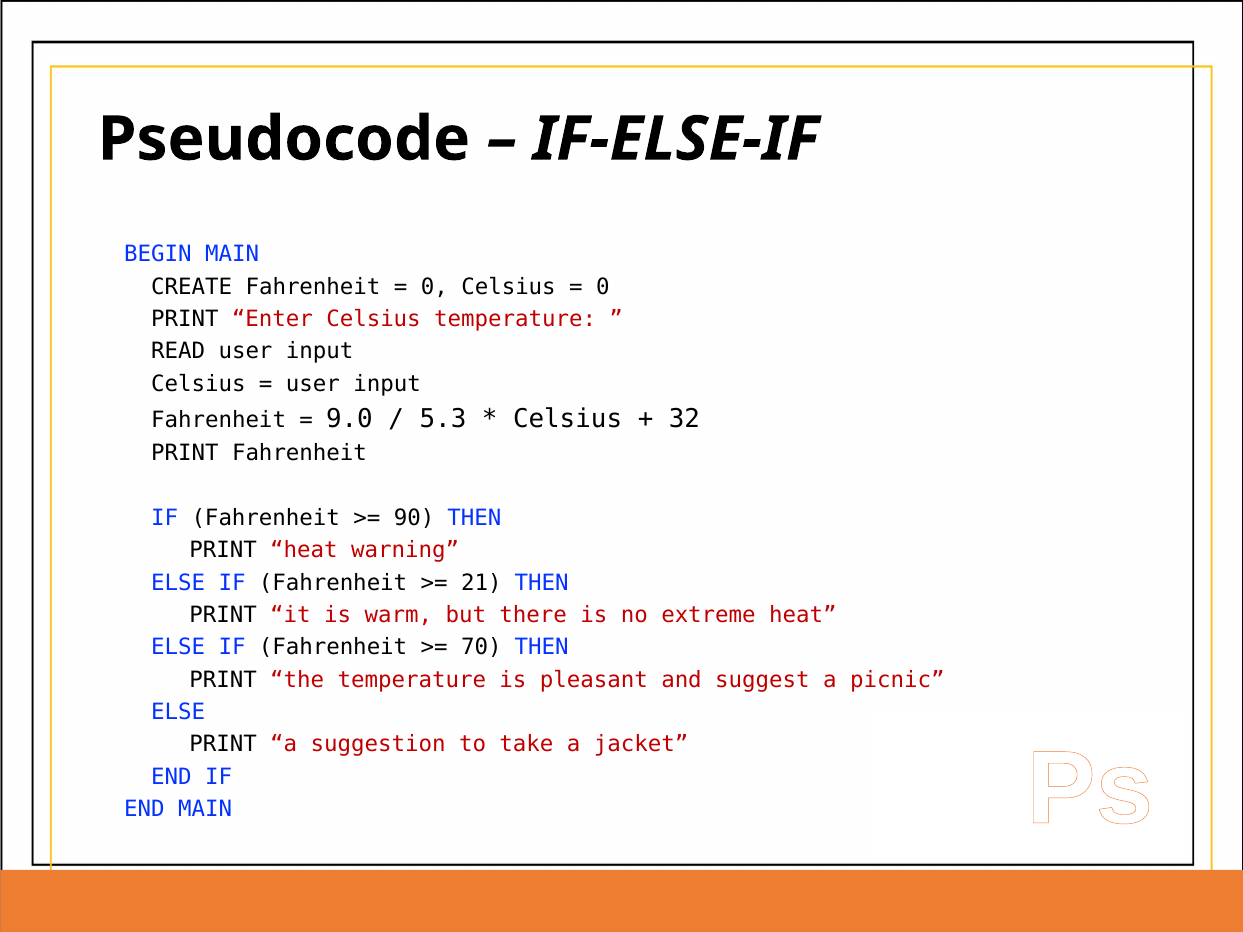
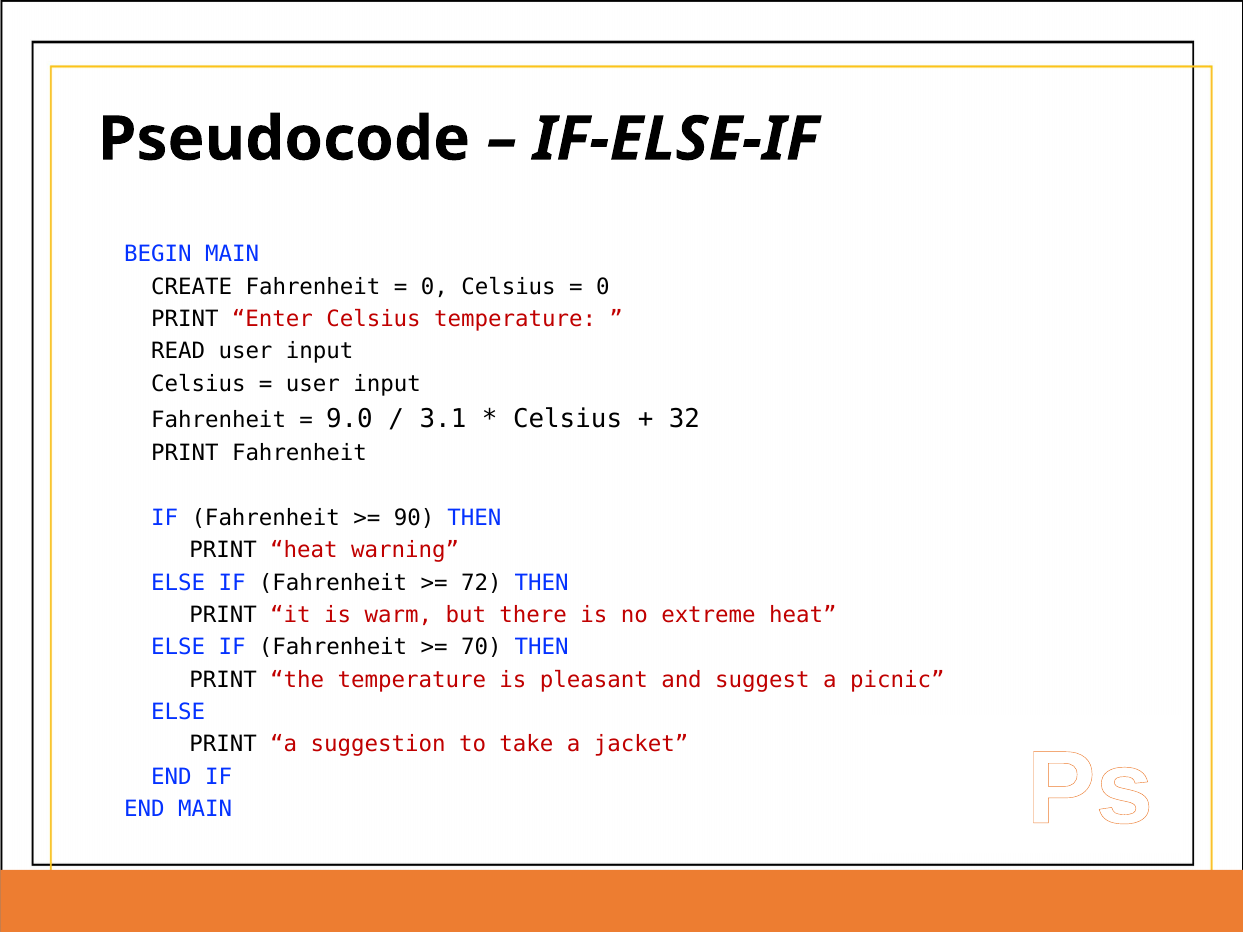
5.3: 5.3 -> 3.1 (443, 419)
21: 21 -> 72 (481, 583)
